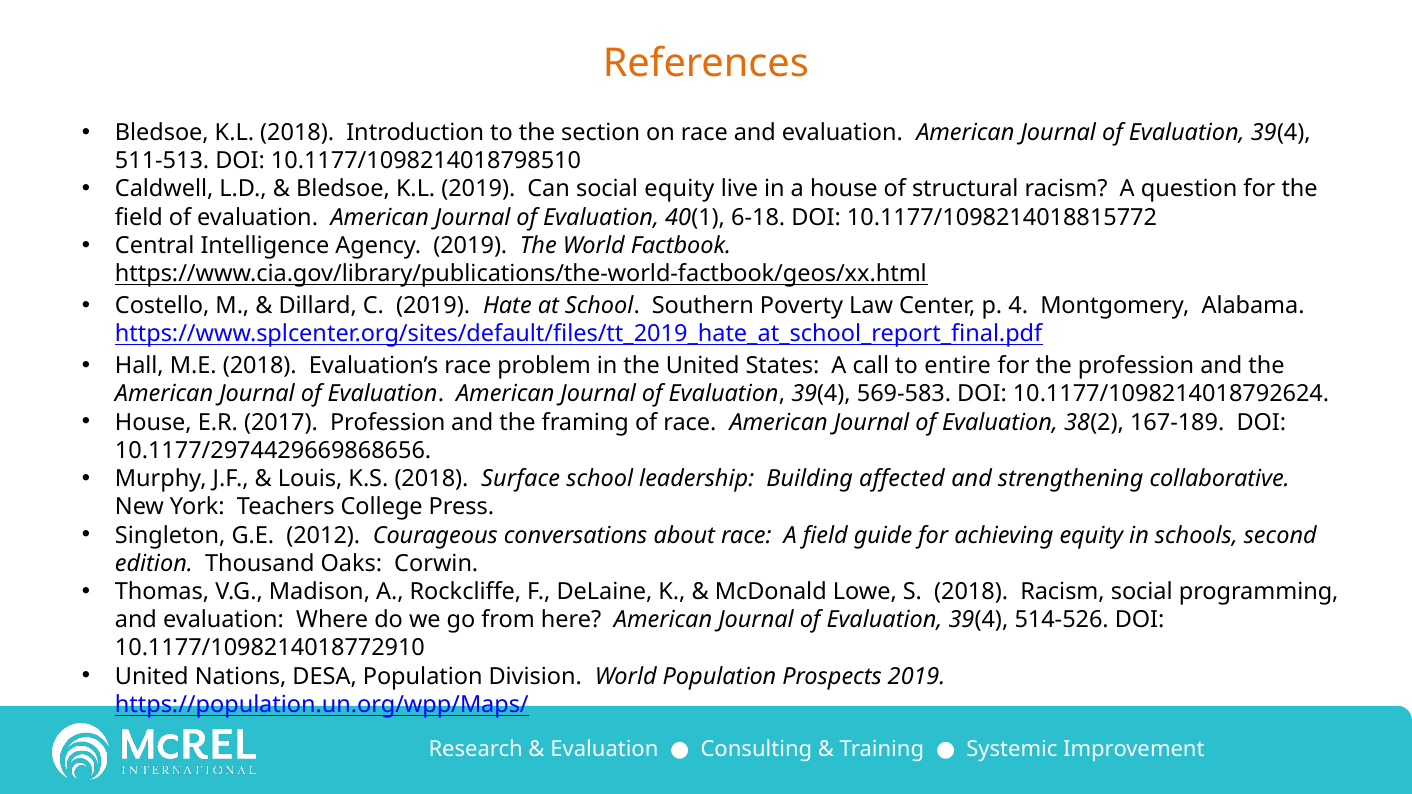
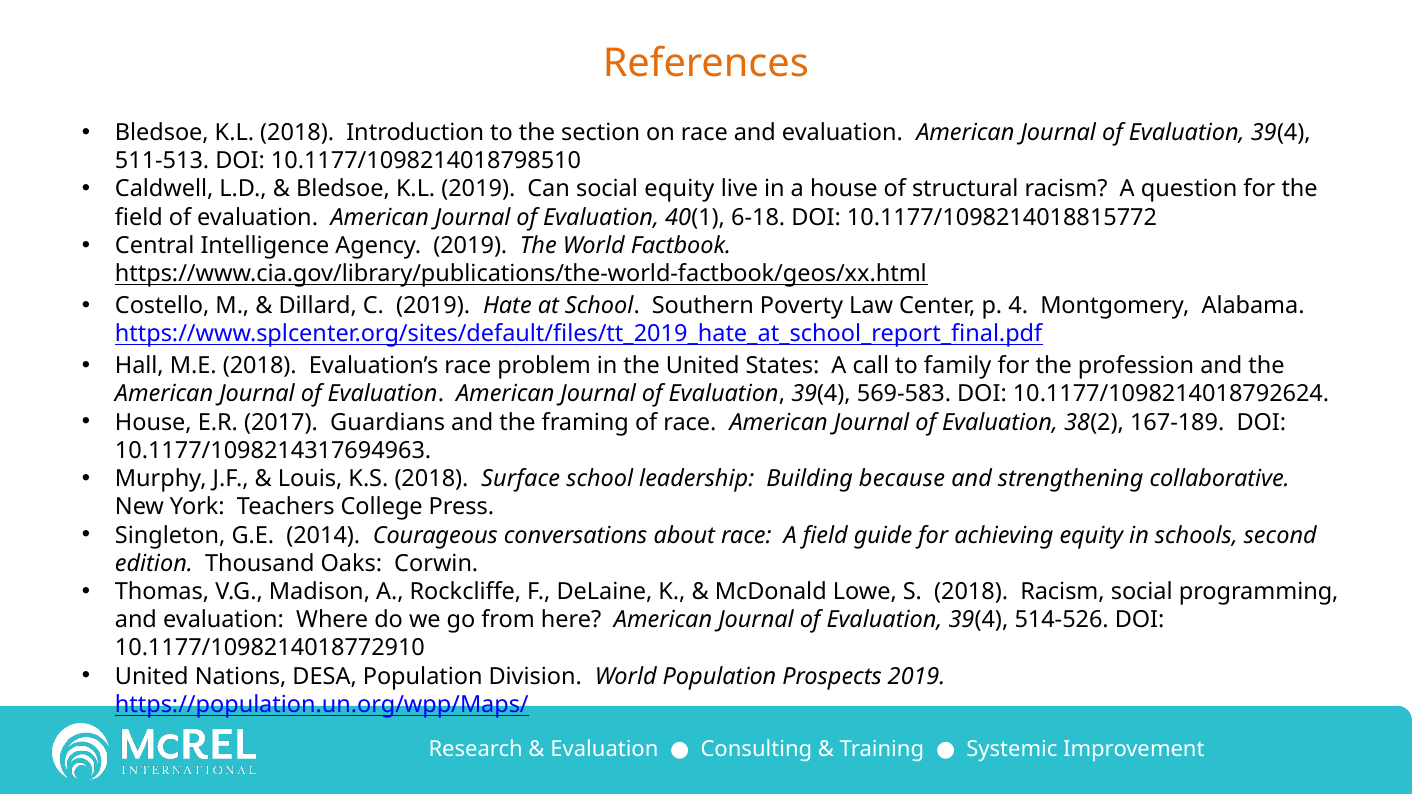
entire: entire -> family (958, 366)
2017 Profession: Profession -> Guardians (388, 423)
10.1177/2974429669868656: 10.1177/2974429669868656 -> 10.1177/1098214317694963 (273, 451)
affected: affected -> because (902, 479)
2012: 2012 -> 2014 (323, 535)
